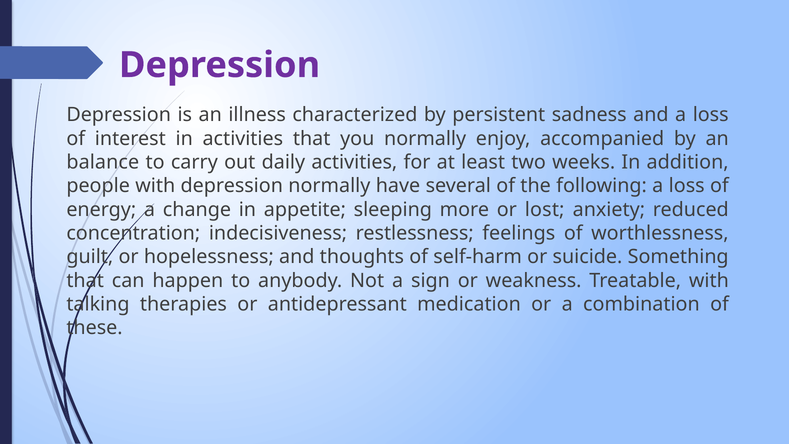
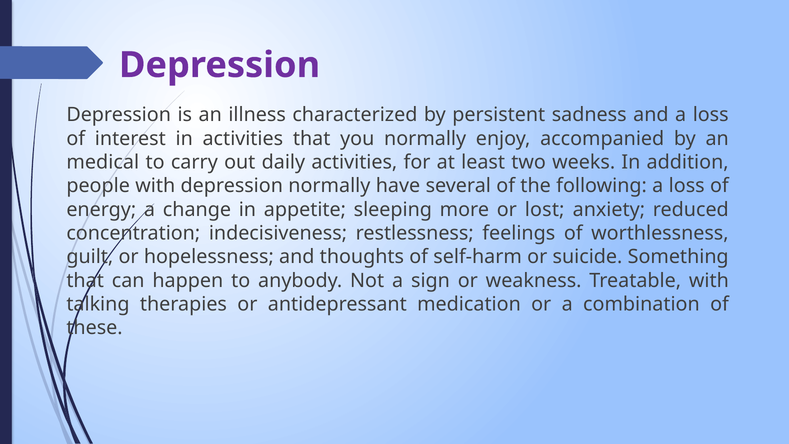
balance: balance -> medical (103, 162)
